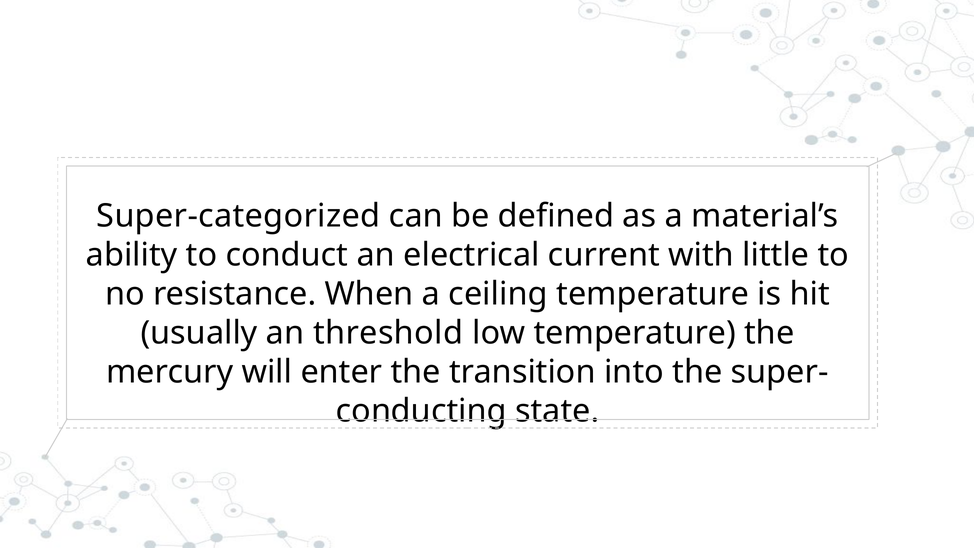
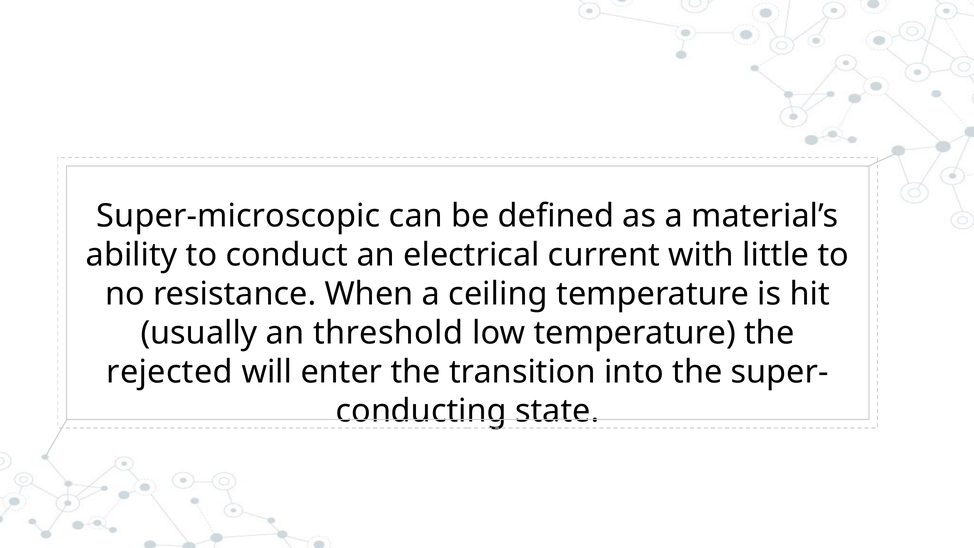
Super-categorized: Super-categorized -> Super-microscopic (238, 216)
mercury: mercury -> rejected (169, 372)
